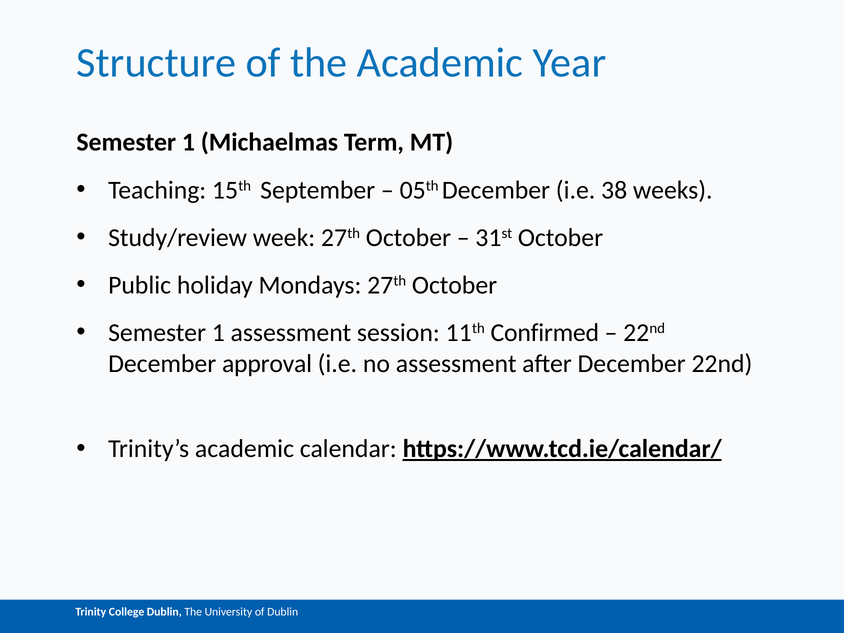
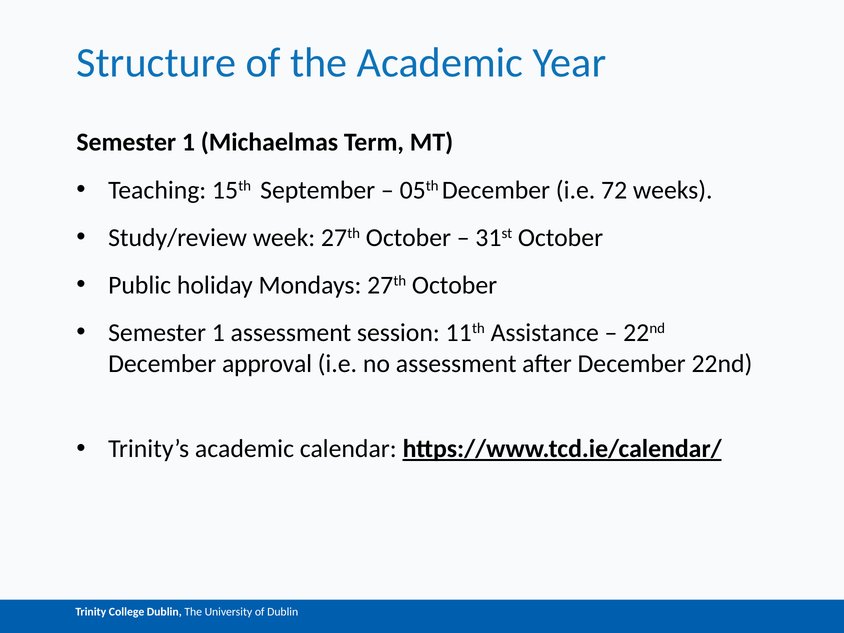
38: 38 -> 72 (614, 190)
Confirmed: Confirmed -> Assistance (545, 333)
